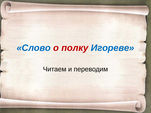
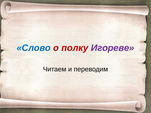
Игореве colour: blue -> purple (113, 48)
